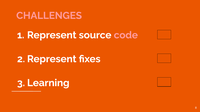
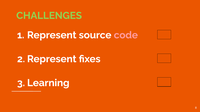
CHALLENGES colour: pink -> light green (49, 16)
